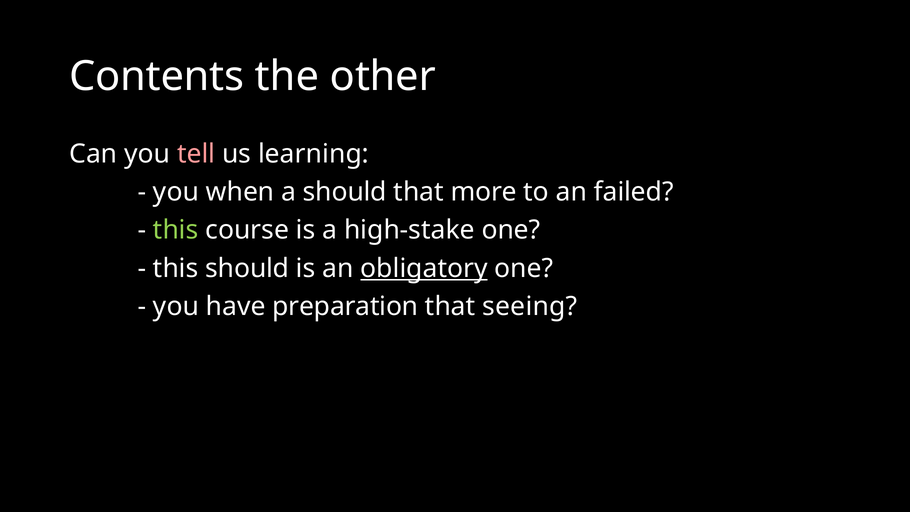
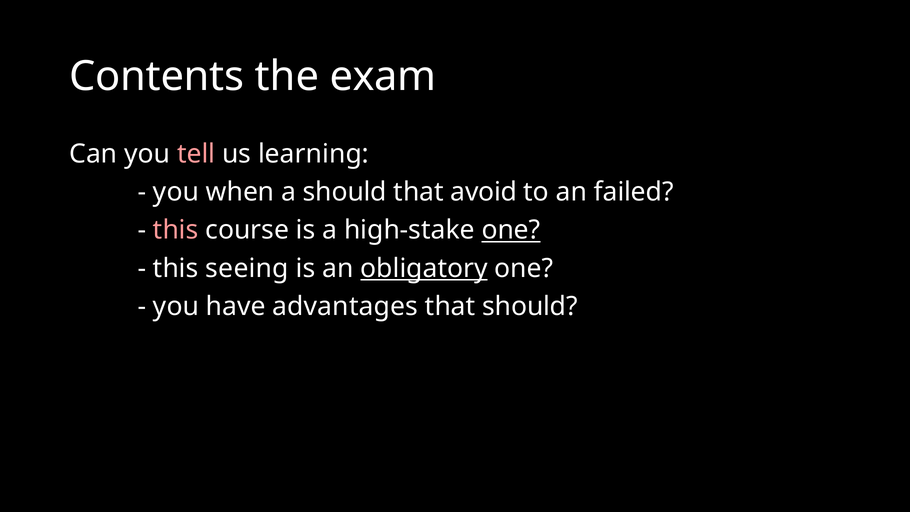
other: other -> exam (383, 76)
more: more -> avoid (484, 192)
this colour: light green -> pink (176, 230)
one underline: none -> present (511, 230)
this should: should -> seeing (247, 268)
preparation: preparation -> advantages (345, 306)
that seeing: seeing -> should (530, 306)
